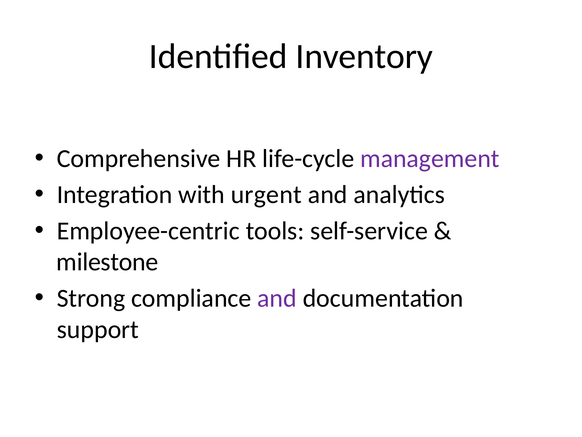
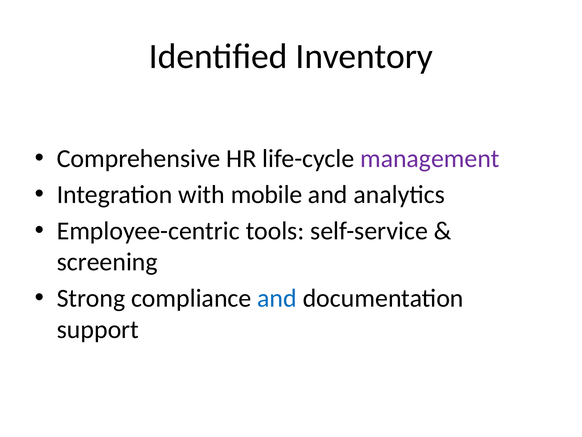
urgent: urgent -> mobile (267, 195)
milestone: milestone -> screening (107, 262)
and colour: purple -> blue (277, 298)
